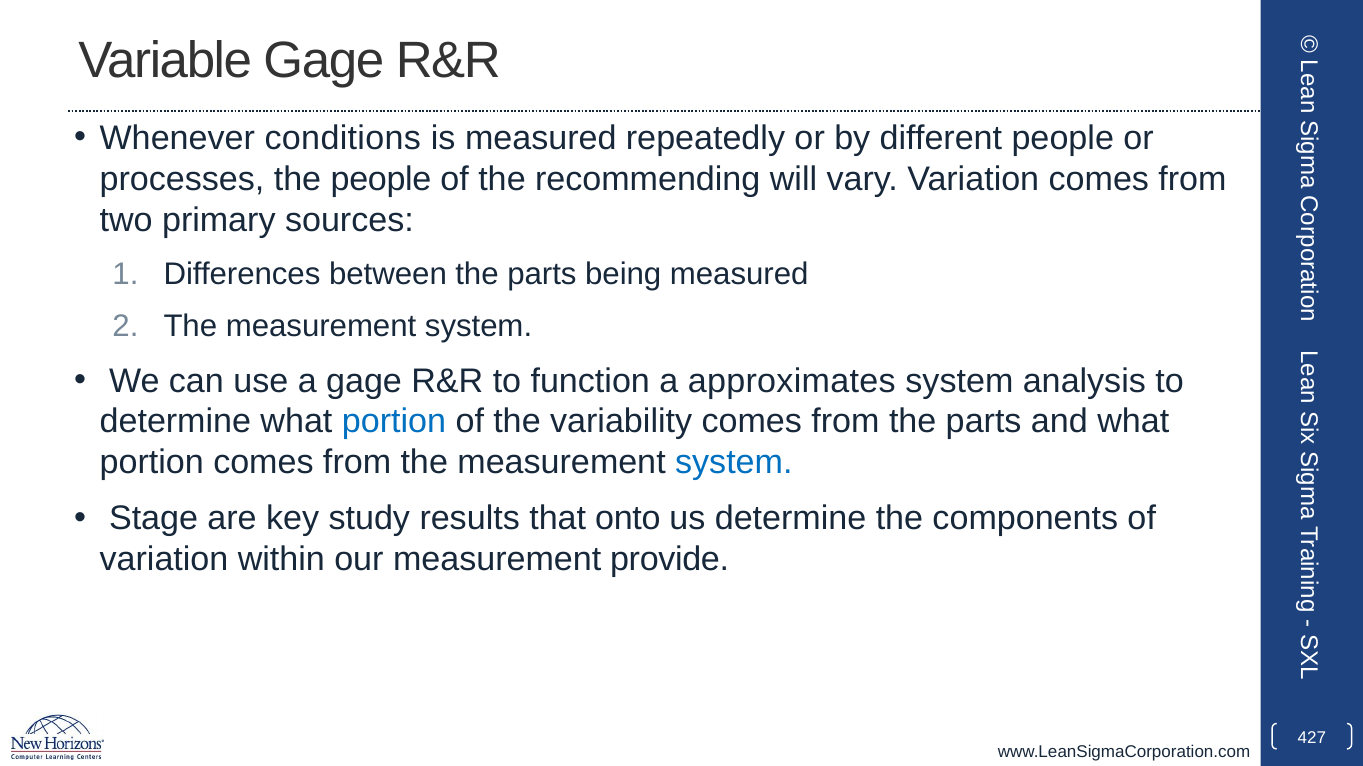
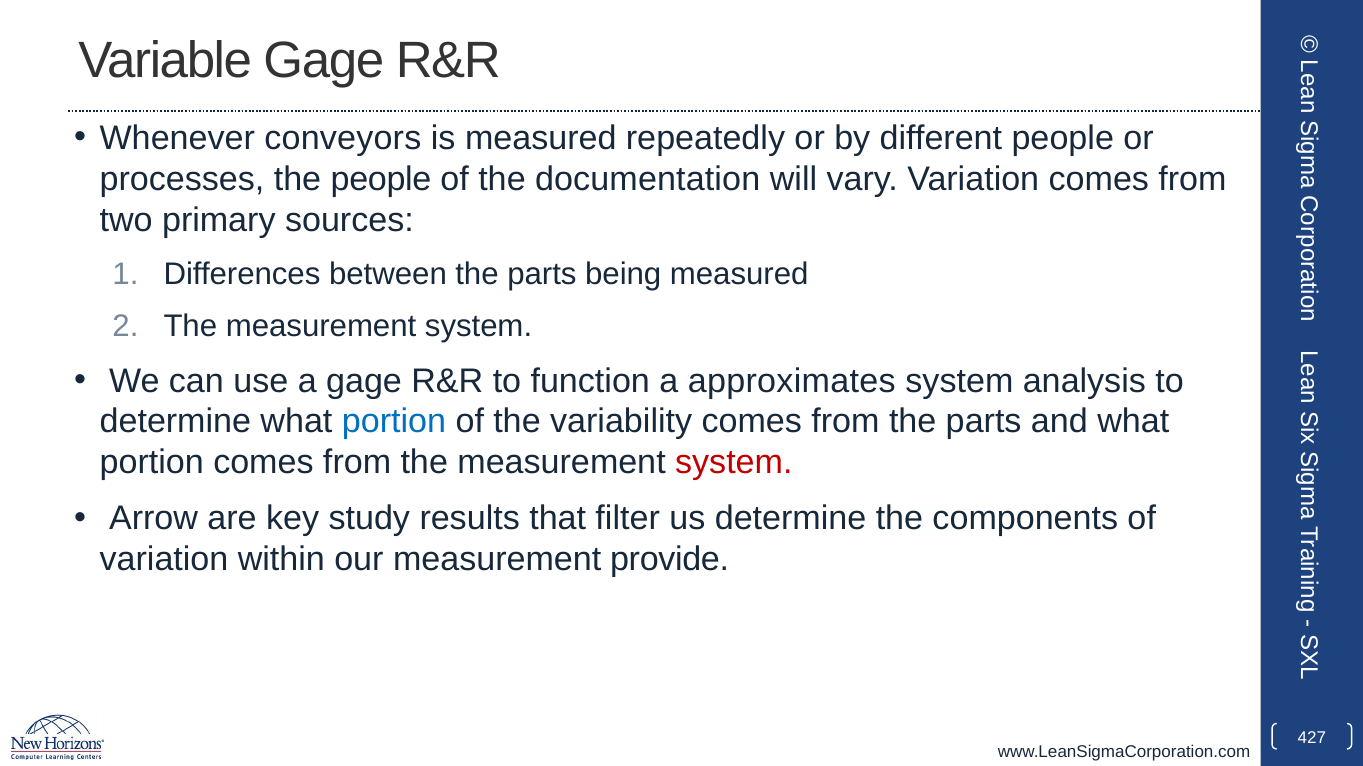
conditions: conditions -> conveyors (343, 139)
recommending: recommending -> documentation (648, 180)
system colour: blue -> red (734, 463)
Stage: Stage -> Arrow (154, 519)
onto: onto -> filter (628, 519)
